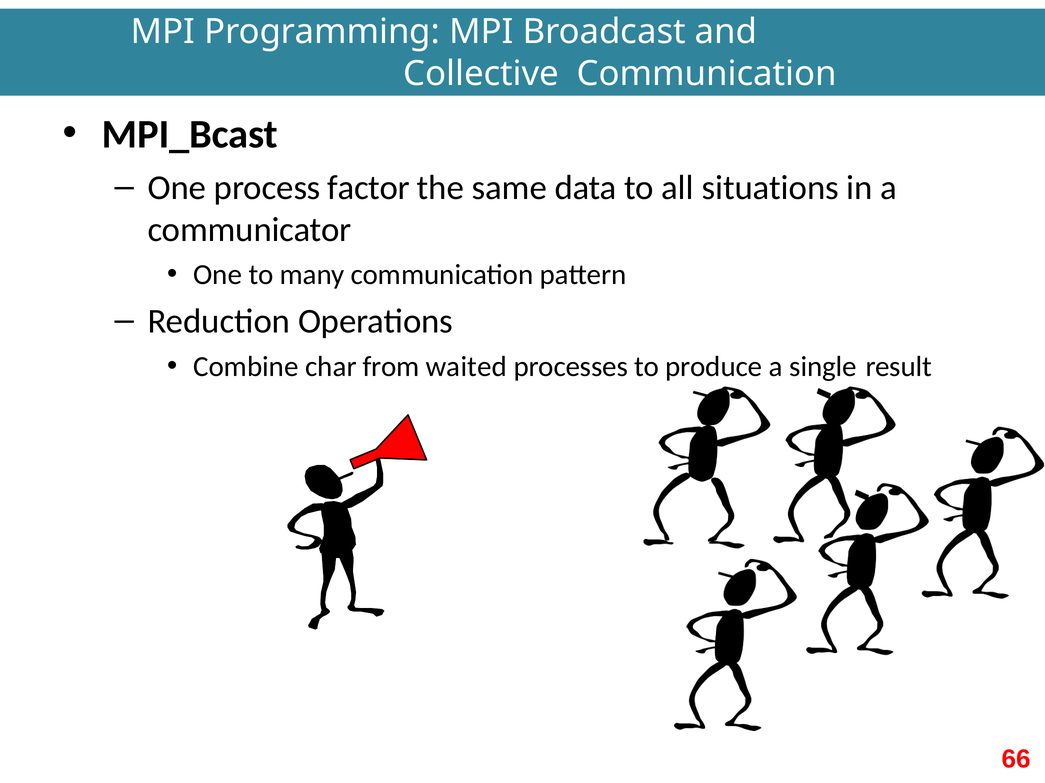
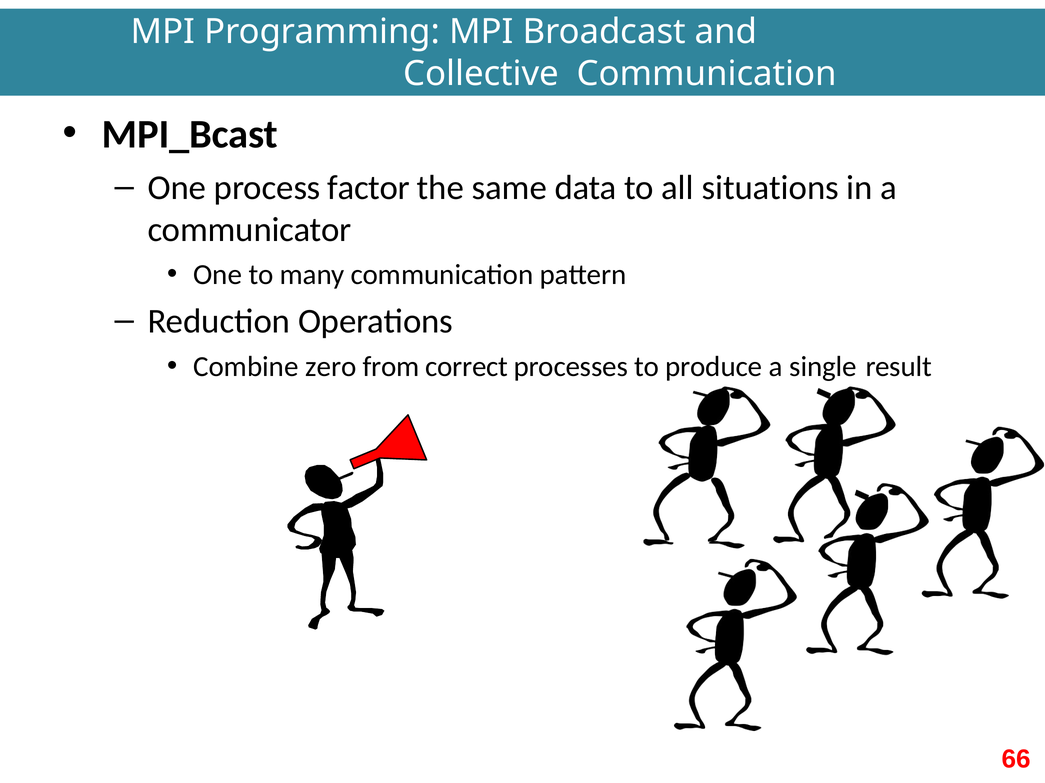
char: char -> zero (331, 367)
waited: waited -> correct (467, 367)
